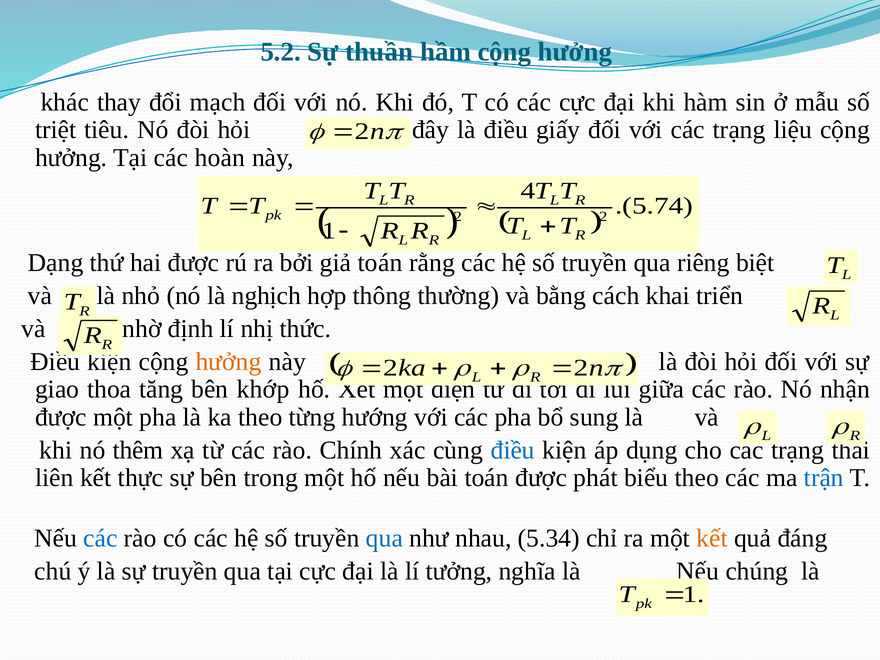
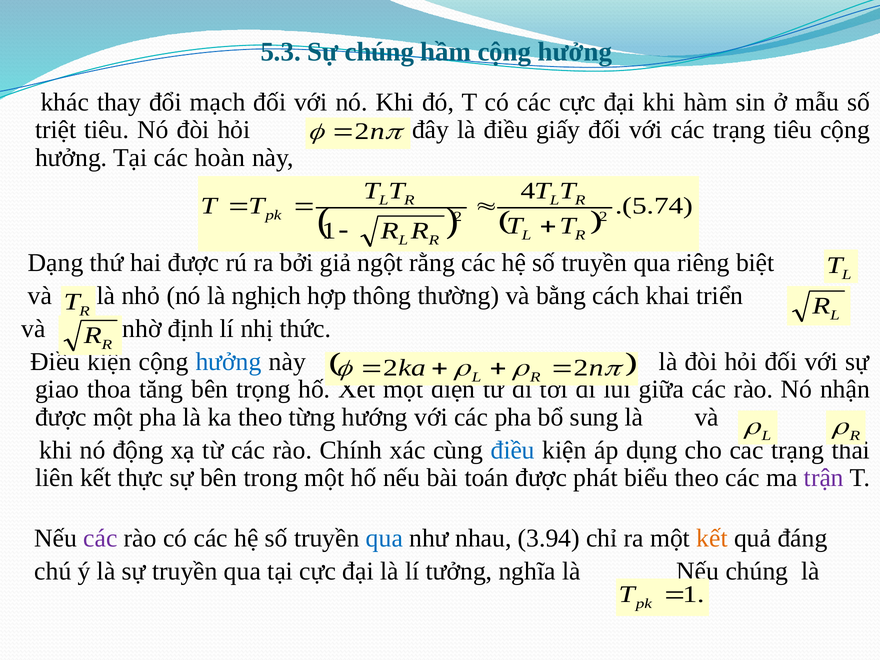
5.2: 5.2 -> 5.3 (281, 52)
Sự thuần: thuần -> chúng (379, 52)
trạng liệu: liệu -> tiêu (793, 130)
giả toán: toán -> ngột (380, 263)
hưởng colour: orange -> blue (229, 362)
khớp: khớp -> trọng (263, 389)
thêm: thêm -> động (138, 450)
trận colour: blue -> purple (824, 478)
các colour: blue -> purple (100, 539)
5.34: 5.34 -> 3.94 (549, 539)
